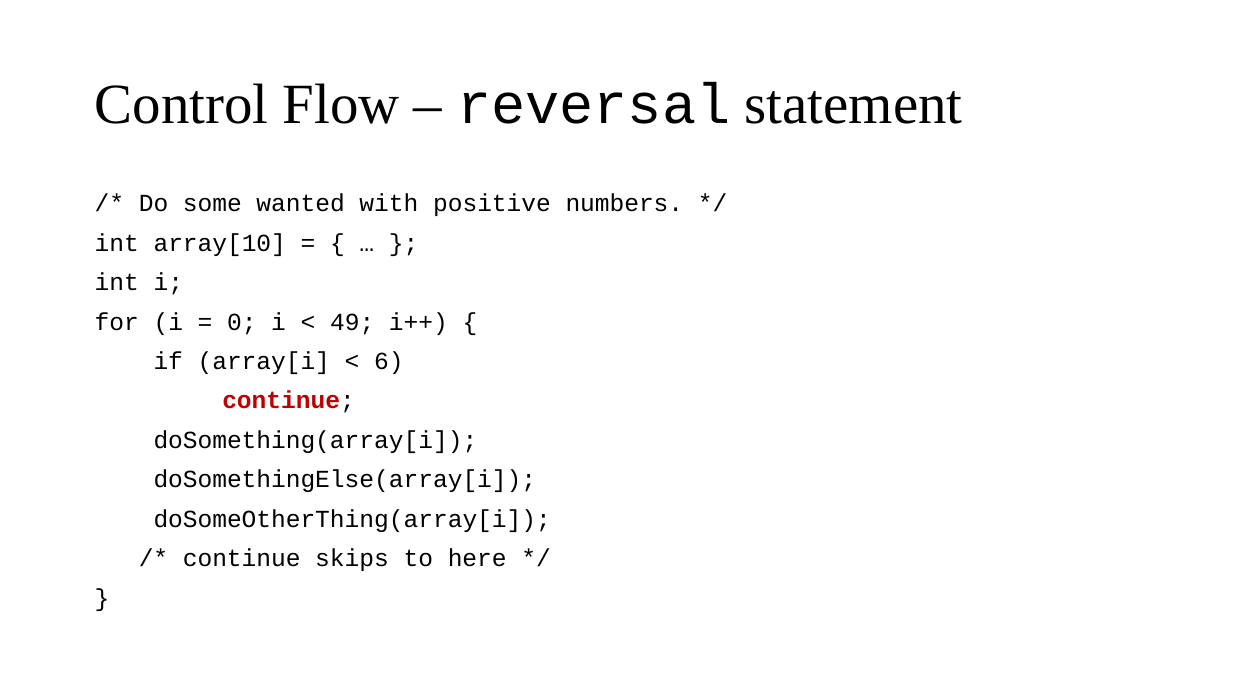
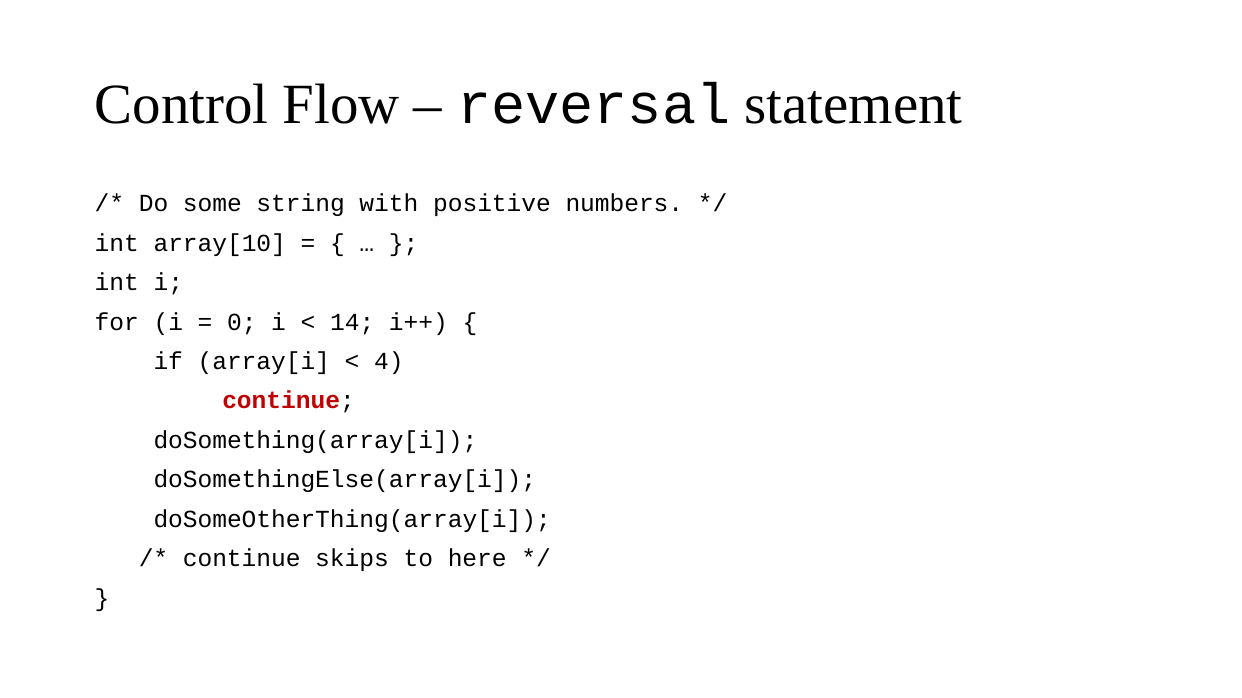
wanted: wanted -> string (301, 204)
49: 49 -> 14 (352, 322)
6: 6 -> 4 (389, 362)
